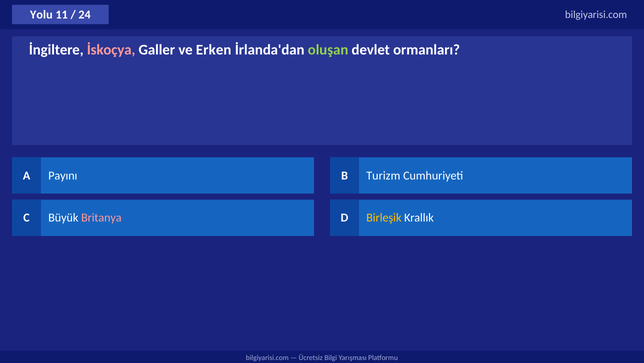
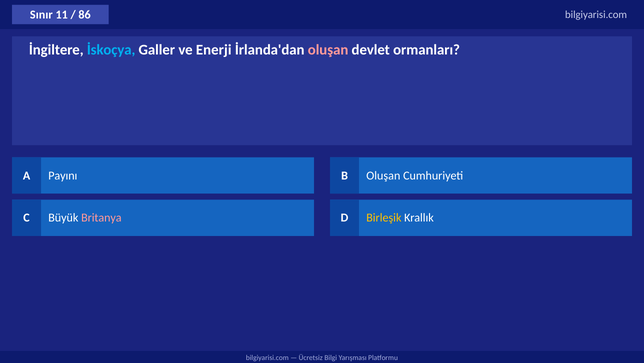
Yolu: Yolu -> Sınır (41, 15)
24: 24 -> 86 (85, 15)
İskoçya colour: pink -> light blue (111, 50)
Erken: Erken -> Enerji (214, 50)
oluşan colour: light green -> pink (328, 50)
B Turizm: Turizm -> Oluşan (383, 175)
